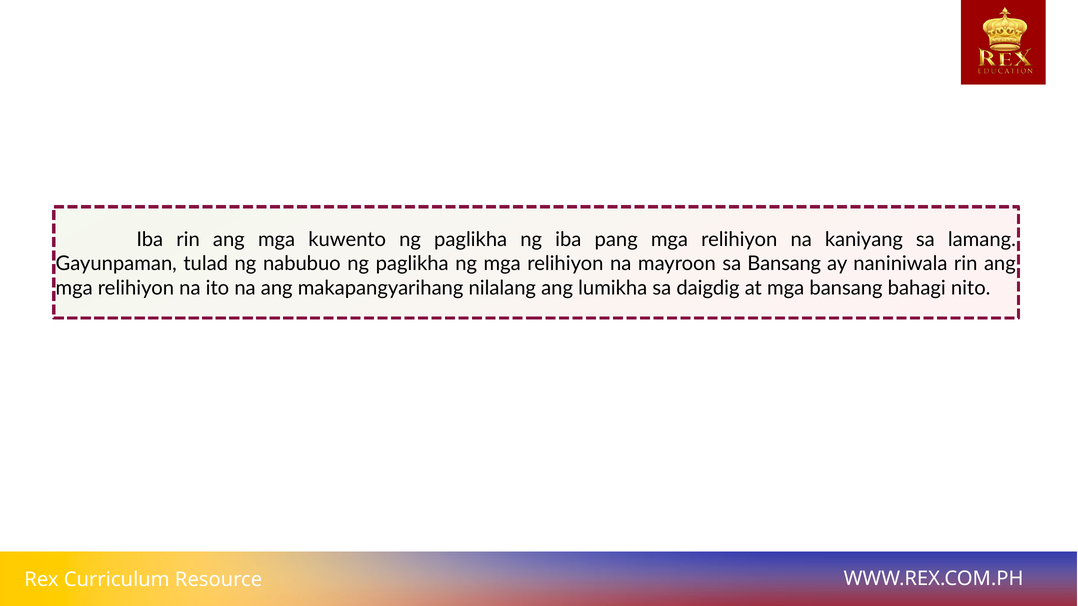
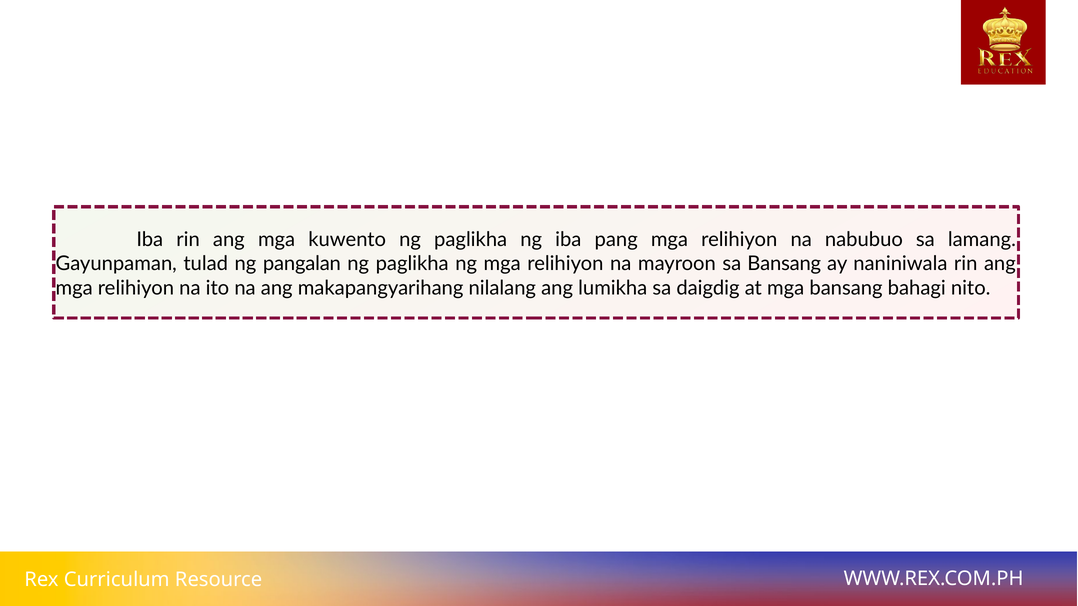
kaniyang: kaniyang -> nabubuo (864, 240)
nabubuo: nabubuo -> pangalan (302, 264)
